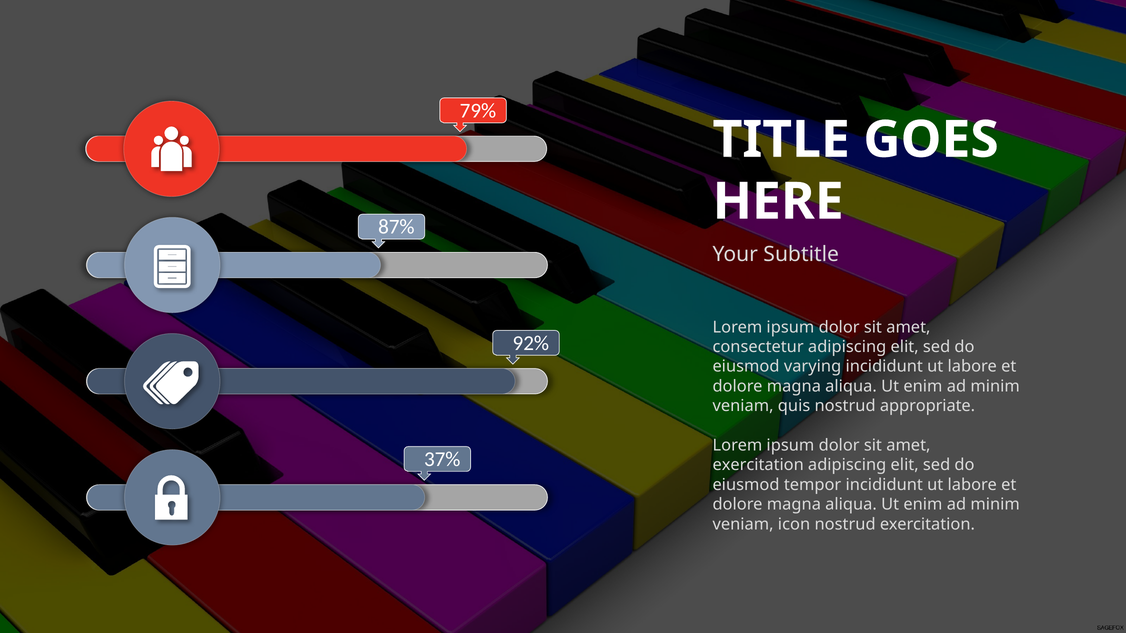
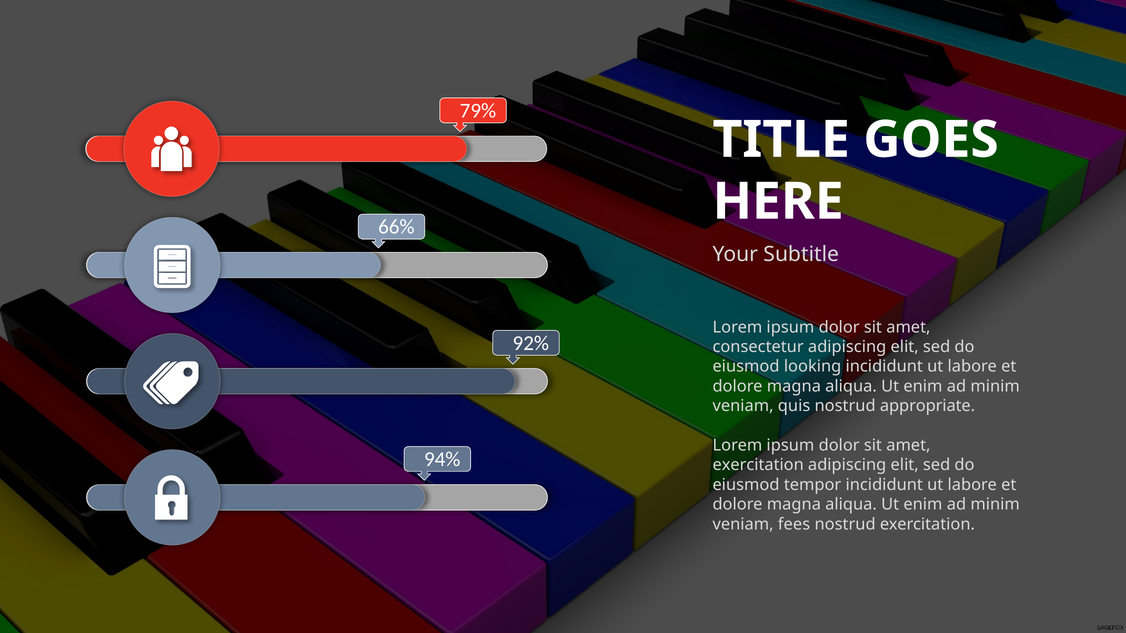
87%: 87% -> 66% (396, 227)
varying: varying -> looking (813, 367)
37%: 37% -> 94% (442, 460)
icon: icon -> fees (794, 524)
